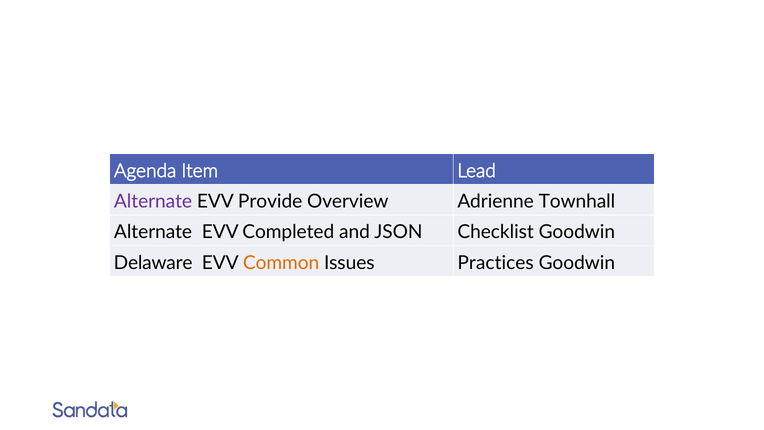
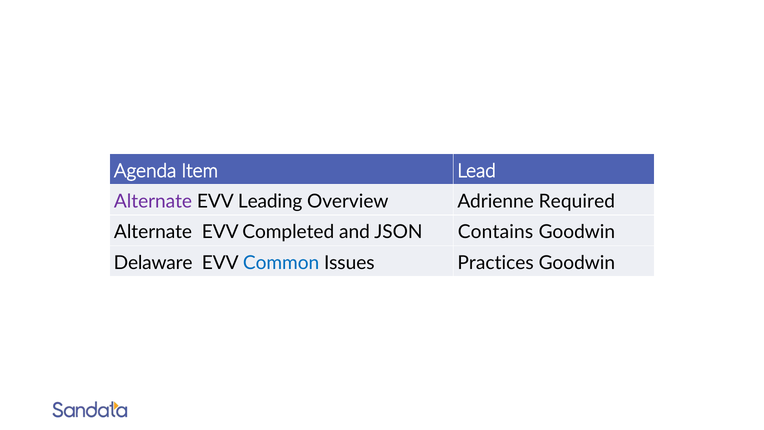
Provide: Provide -> Leading (270, 201)
Townhall: Townhall -> Required (577, 201)
Checklist: Checklist -> Contains (495, 232)
Common colour: orange -> blue (281, 263)
